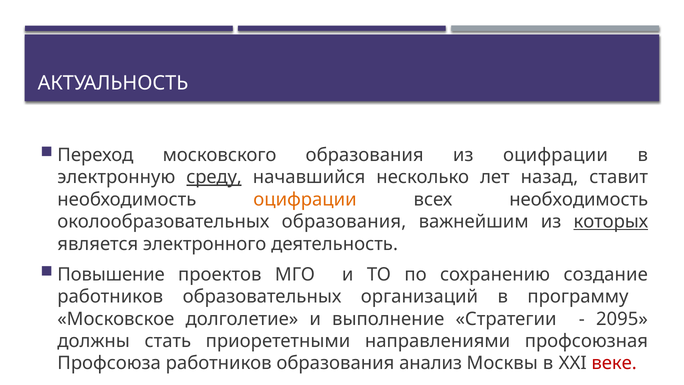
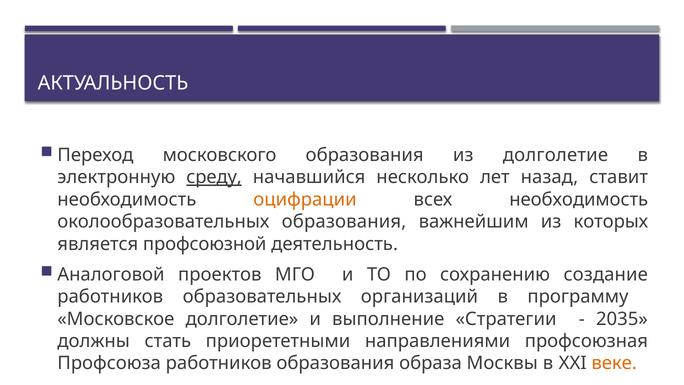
из оцифрации: оцифрации -> долголетие (555, 155)
которых underline: present -> none (611, 222)
электронного: электронного -> профсоюзной (205, 244)
Повышение: Повышение -> Аналоговой (111, 274)
2095: 2095 -> 2035 (622, 319)
анализ: анализ -> образа (431, 363)
веке colour: red -> orange (614, 363)
